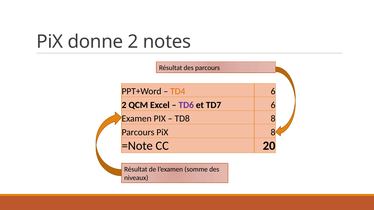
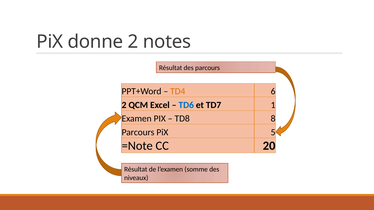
TD6 colour: purple -> blue (186, 105)
TD7 6: 6 -> 1 (273, 105)
PiX 8: 8 -> 5 (273, 132)
